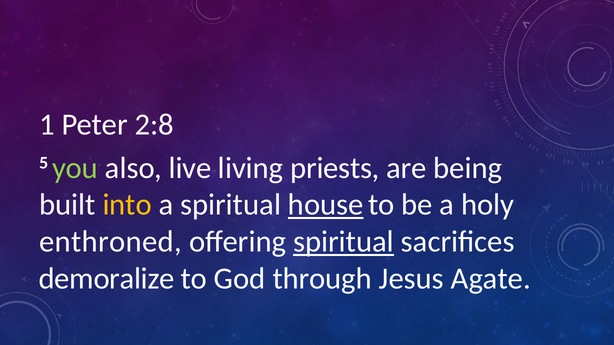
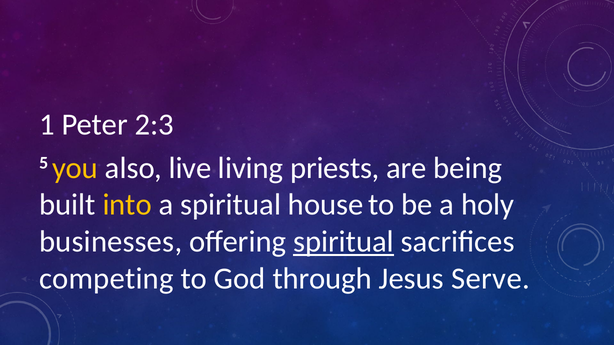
2:8: 2:8 -> 2:3 (154, 125)
you colour: light green -> yellow (75, 168)
house underline: present -> none (326, 205)
enthroned: enthroned -> businesses (111, 242)
demoralize: demoralize -> competing (106, 279)
Agate: Agate -> Serve (491, 279)
